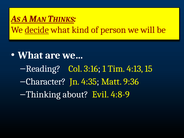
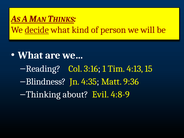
Character: Character -> Blindness (46, 82)
